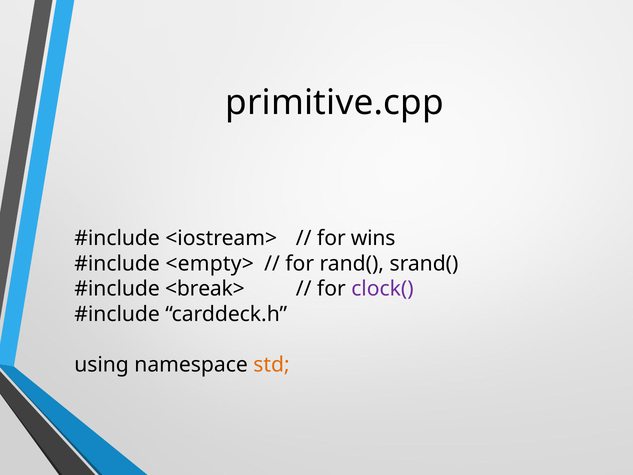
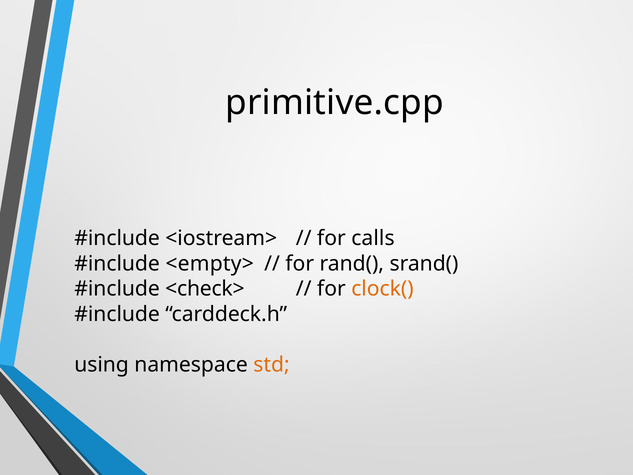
wins: wins -> calls (373, 238)
<break>: <break> -> <check> (205, 289)
clock( colour: purple -> orange (382, 289)
